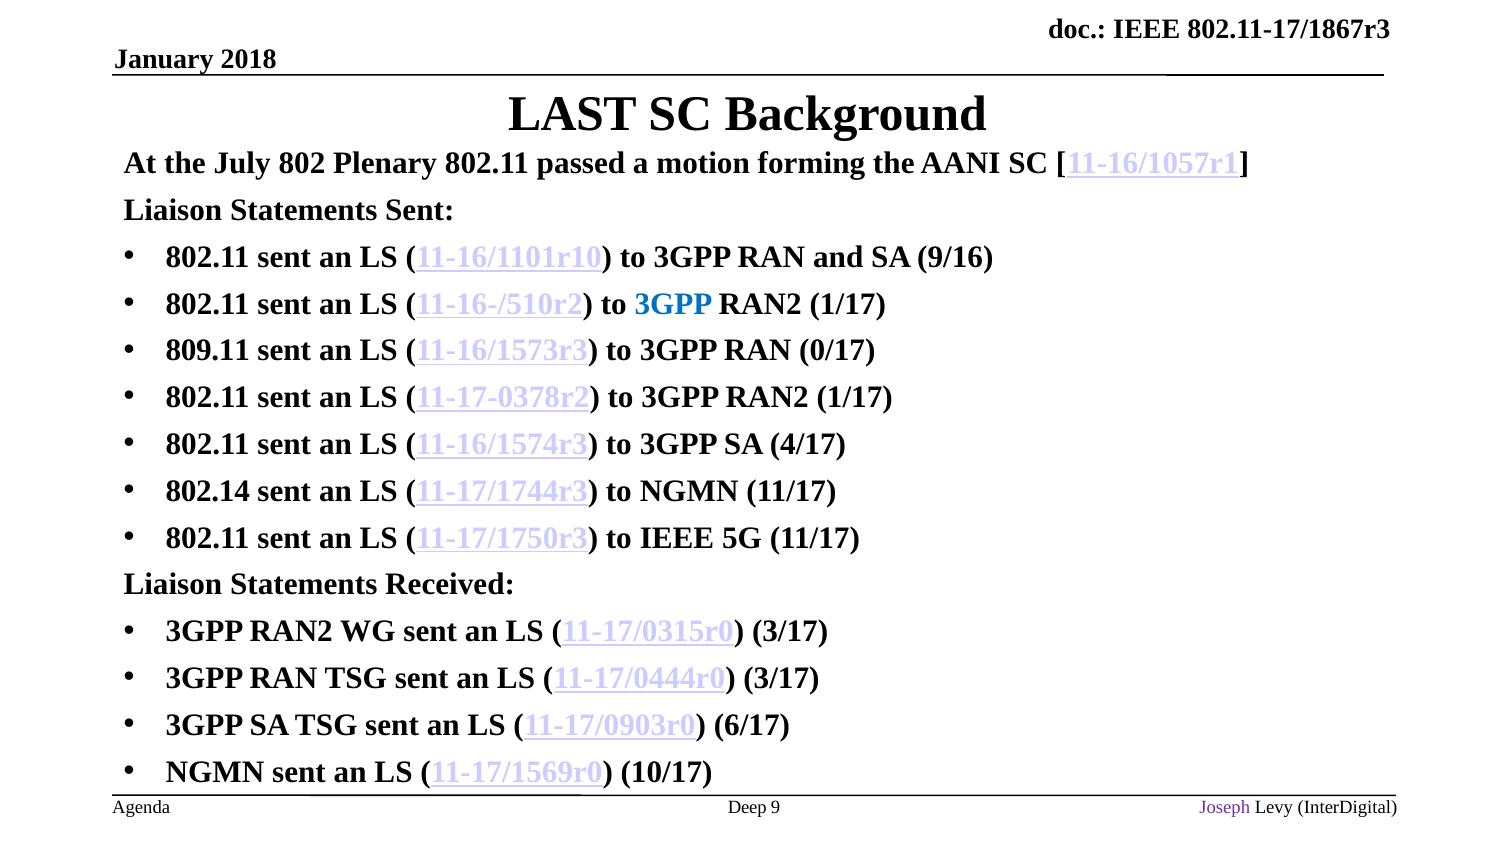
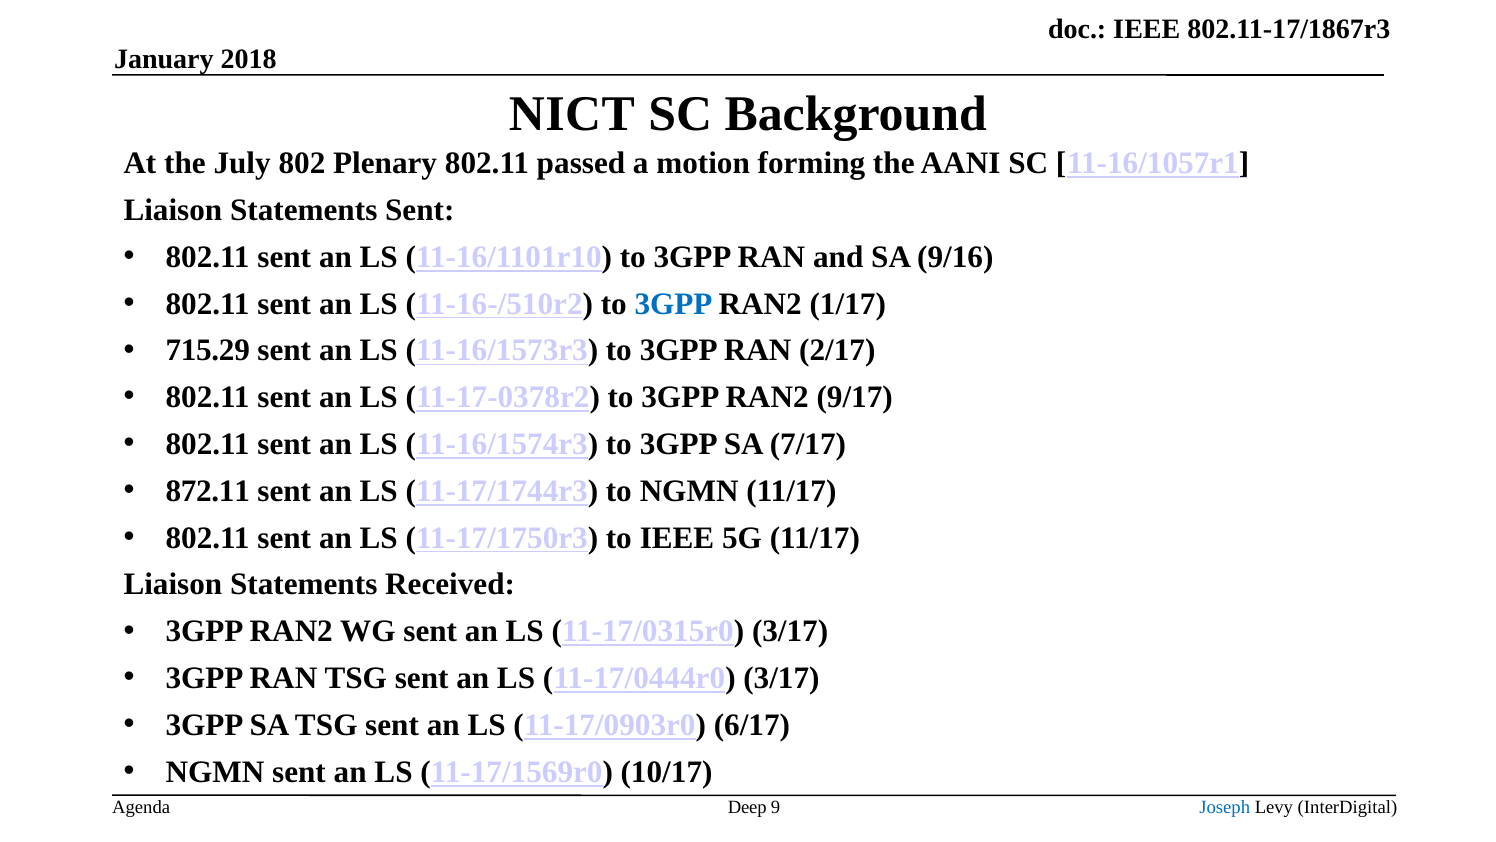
LAST: LAST -> NICT (572, 114)
809.11: 809.11 -> 715.29 (208, 350)
0/17: 0/17 -> 2/17 (837, 350)
1/17: 1/17 -> 9/17 (855, 397)
4/17: 4/17 -> 7/17 (808, 444)
802.14: 802.14 -> 872.11 (208, 491)
Joseph colour: purple -> blue (1225, 807)
